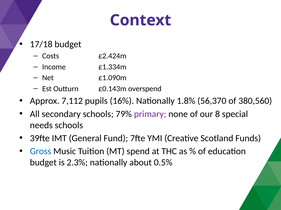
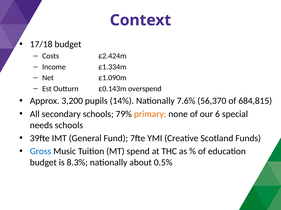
7,112: 7,112 -> 3,200 (72, 101)
16%: 16% -> 14% (122, 101)
1.8%: 1.8% -> 7.6% (186, 101)
380,560: 380,560 -> 684,815 (255, 101)
primary colour: purple -> orange (150, 114)
8: 8 -> 6 (217, 114)
2.3%: 2.3% -> 8.3% (77, 163)
